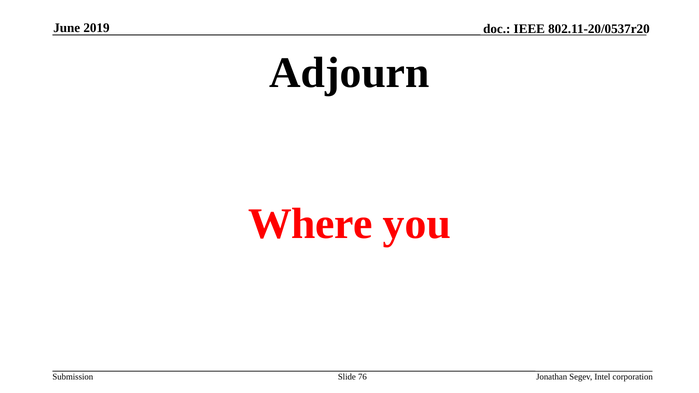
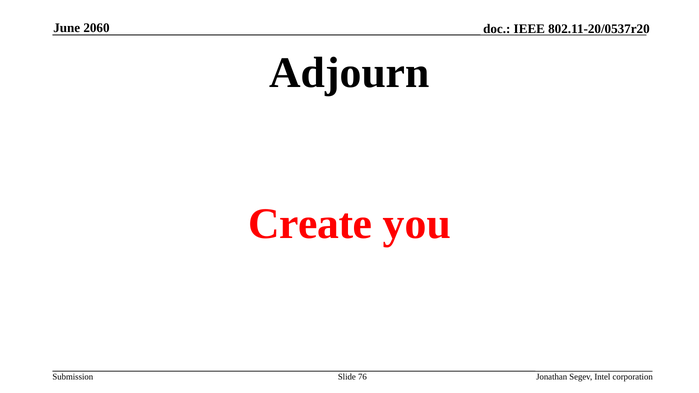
2019: 2019 -> 2060 (96, 28)
Where: Where -> Create (310, 224)
